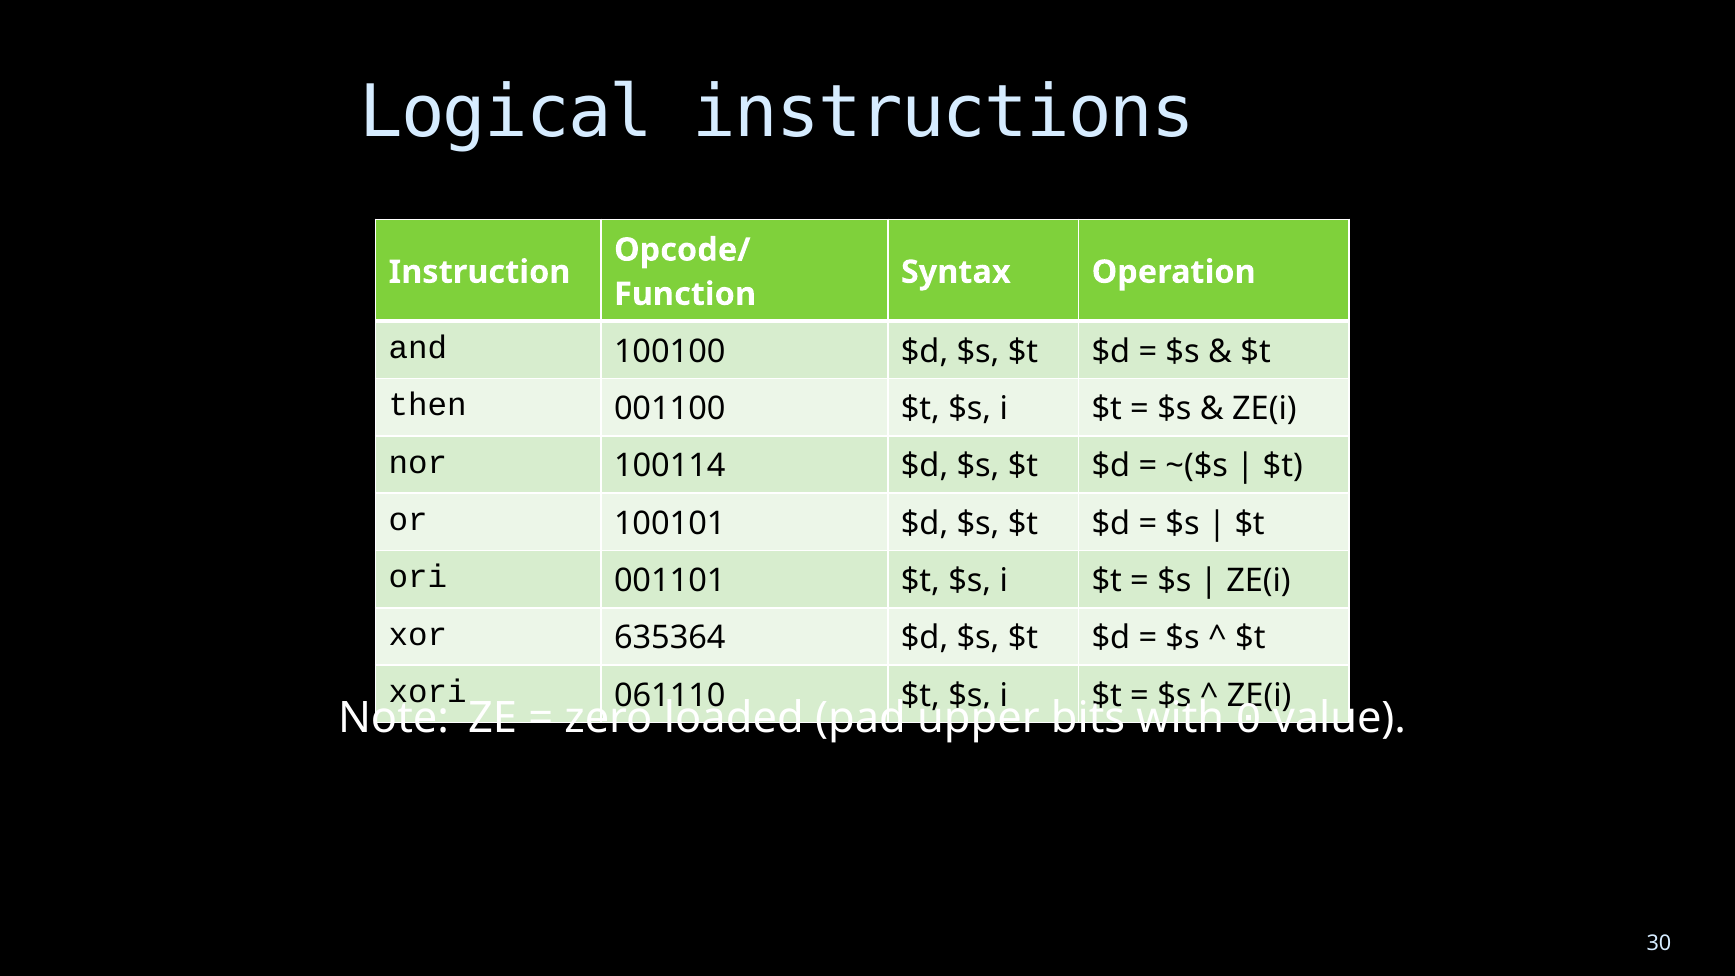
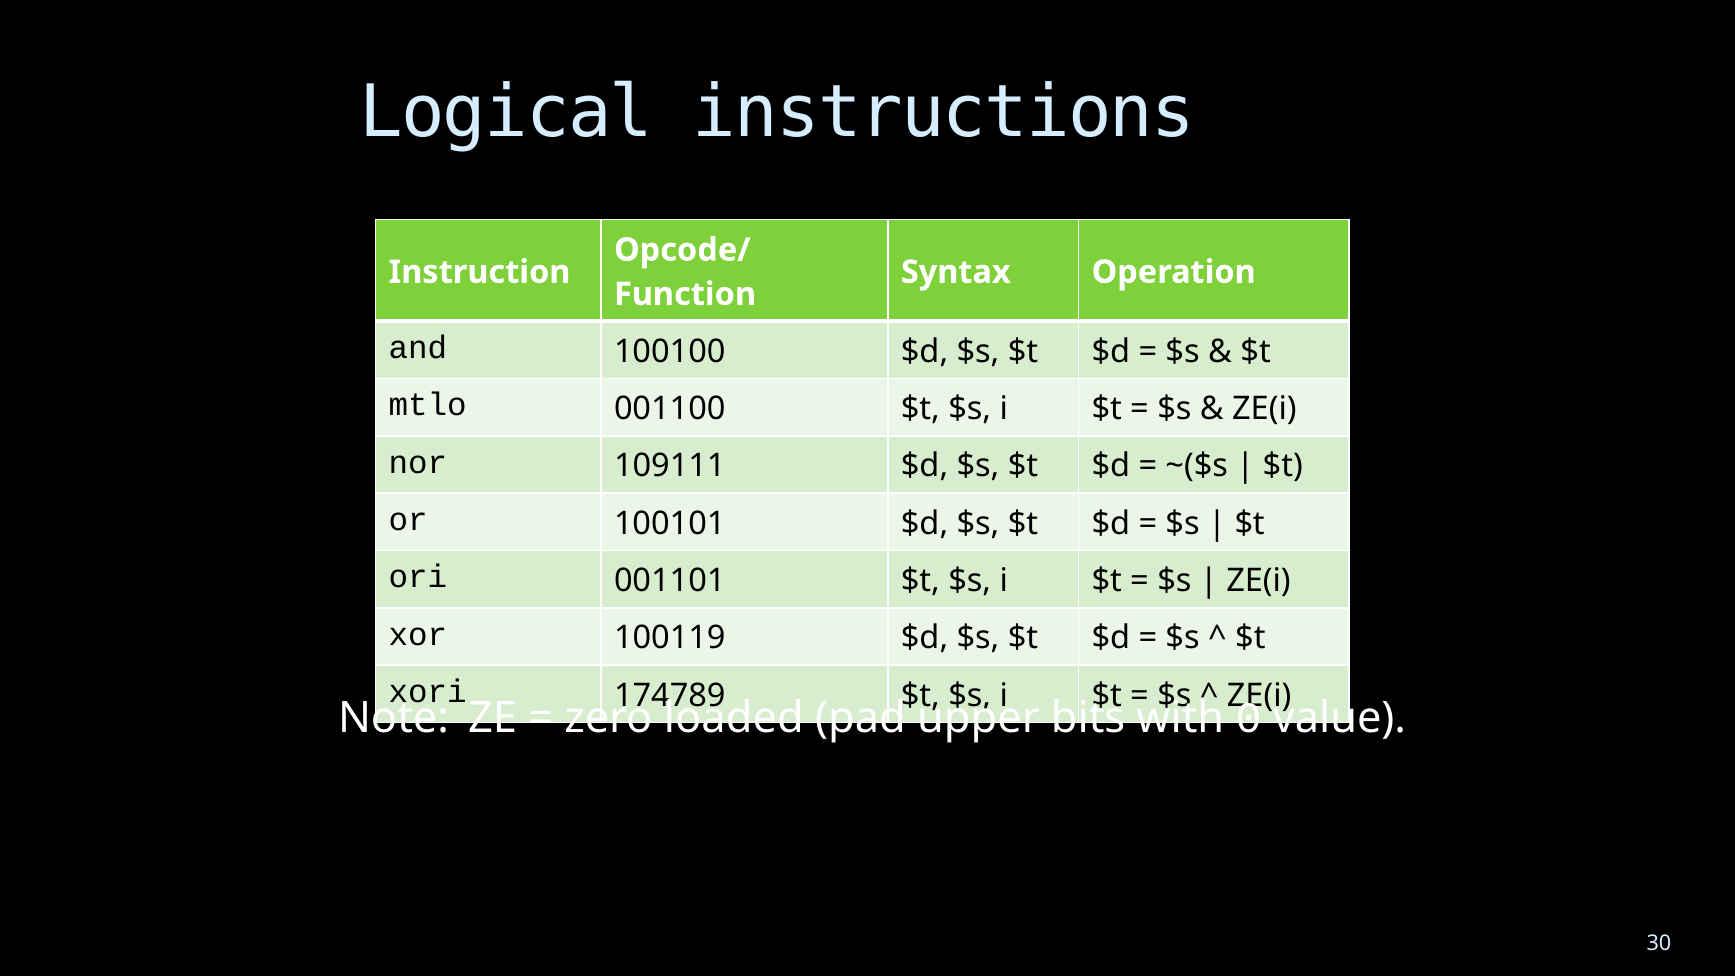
then: then -> mtlo (428, 405)
100114: 100114 -> 109111 (670, 466)
635364: 635364 -> 100119 (670, 638)
061110: 061110 -> 174789 (670, 695)
